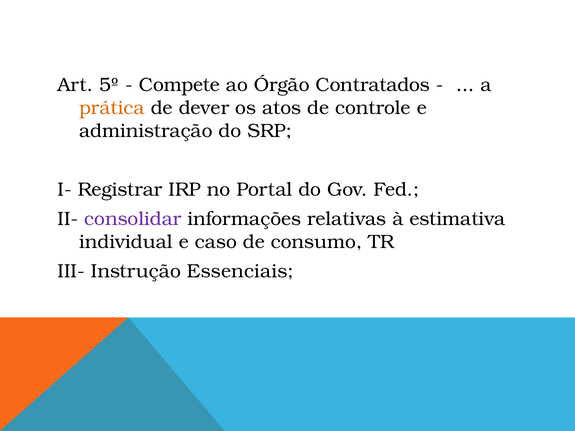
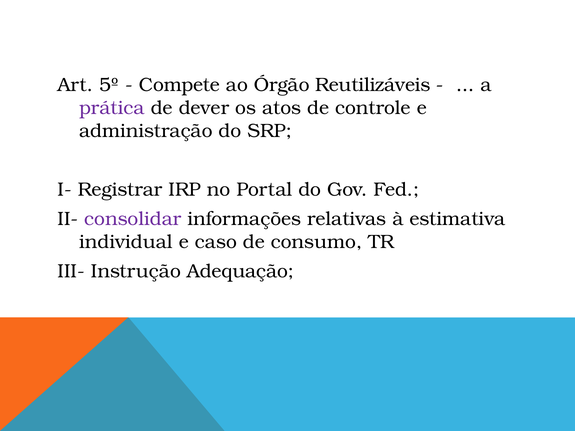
Contratados: Contratados -> Reutilizáveis (373, 85)
prática colour: orange -> purple (112, 108)
Essenciais: Essenciais -> Adequação (240, 271)
